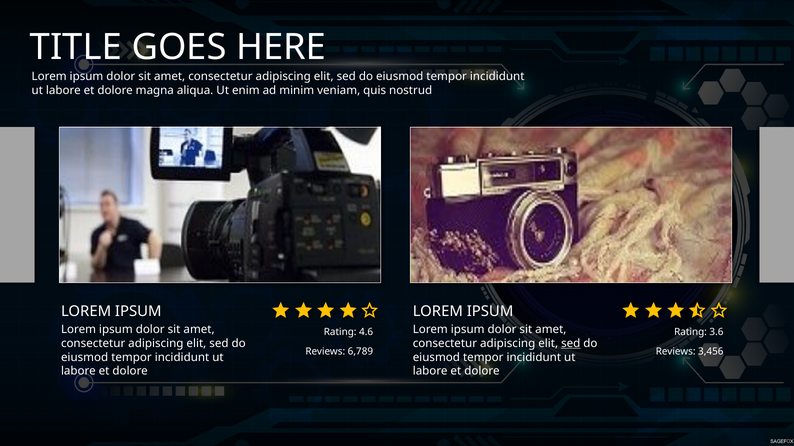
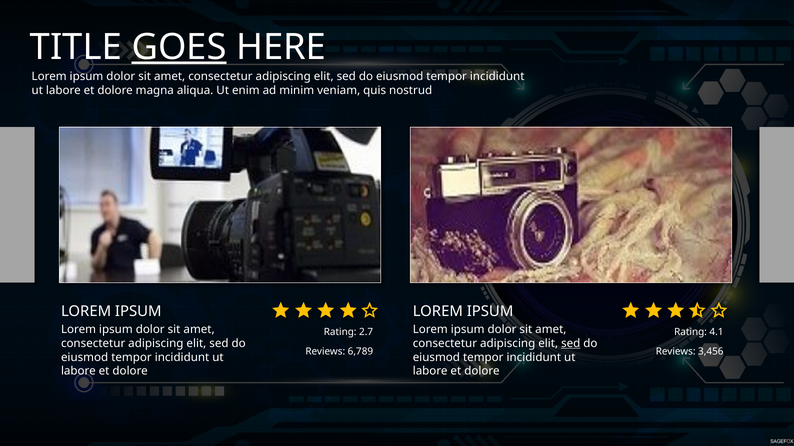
GOES underline: none -> present (179, 47)
4.6: 4.6 -> 2.7 (366, 332)
3.6: 3.6 -> 4.1 (716, 332)
